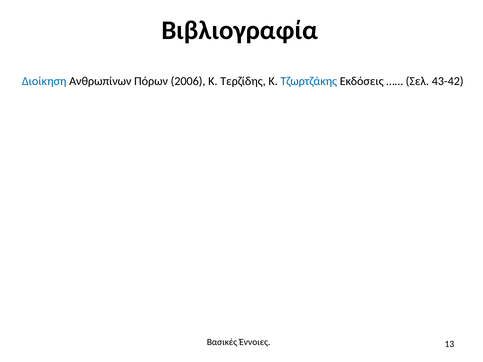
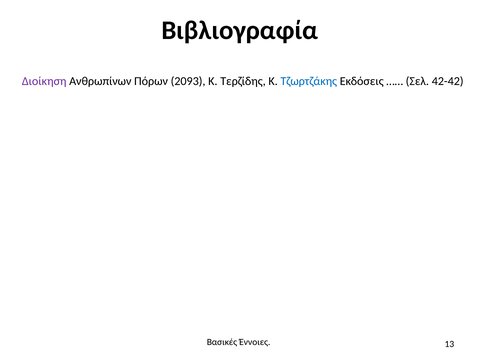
Διοίκηση colour: blue -> purple (44, 81)
2006: 2006 -> 2093 (188, 81)
43-42: 43-42 -> 42-42 (448, 81)
